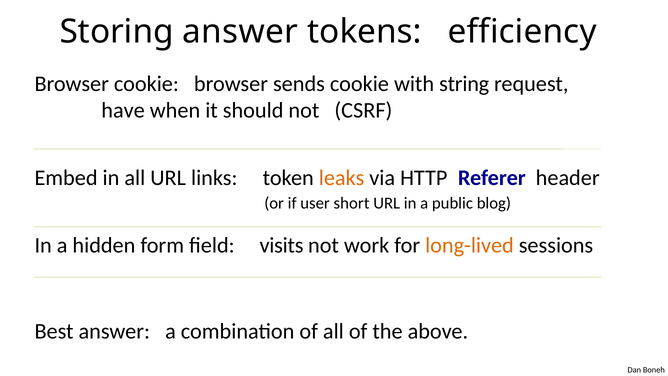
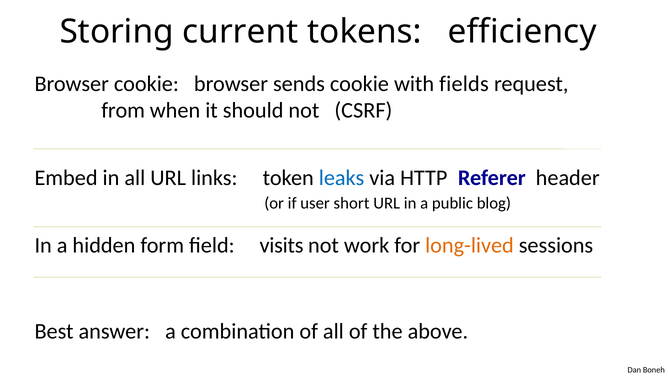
Storing answer: answer -> current (240, 32)
string: string -> fields (464, 84)
have: have -> from (123, 110)
leaks colour: orange -> blue (342, 178)
